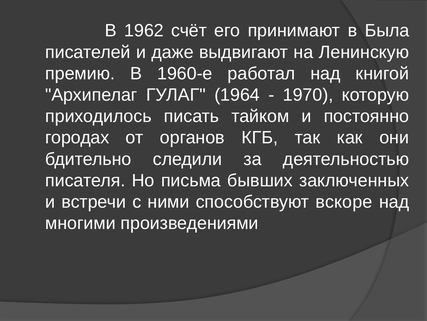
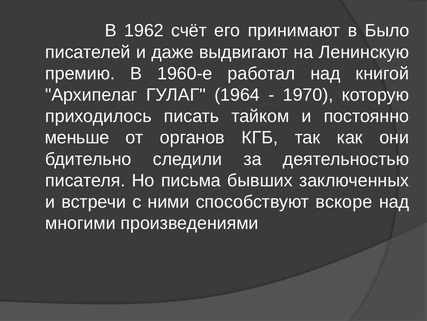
Была: Была -> Было (387, 31)
городах: городах -> меньше (77, 137)
